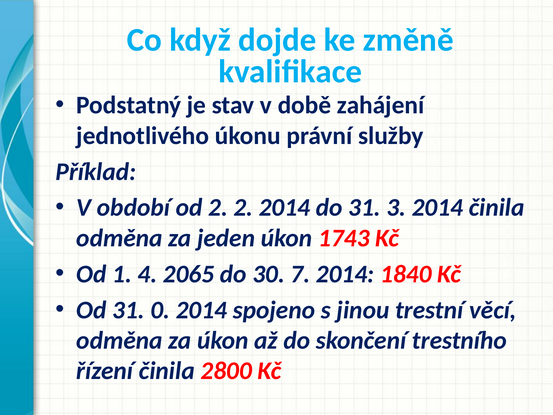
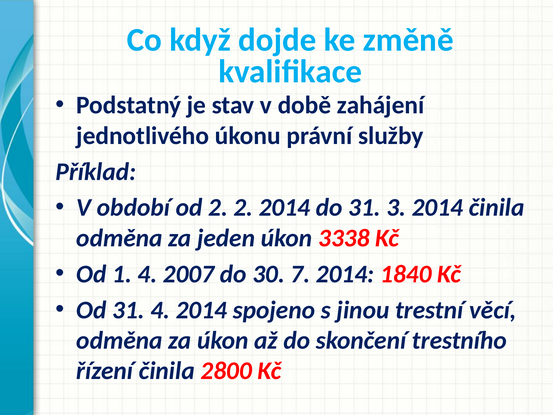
1743: 1743 -> 3338 (344, 238)
2065: 2065 -> 2007 (189, 274)
31 0: 0 -> 4 (160, 310)
